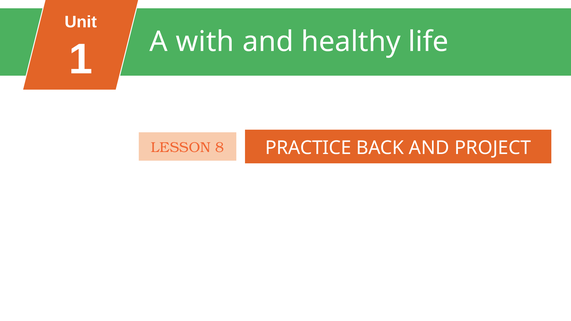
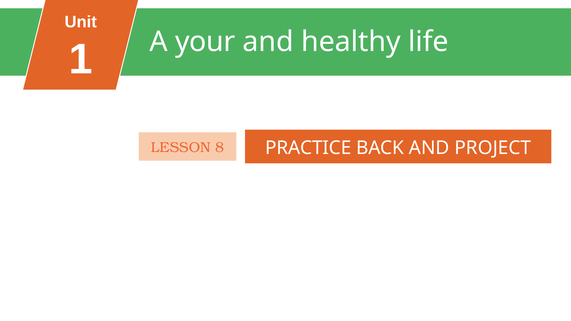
with: with -> your (205, 42)
